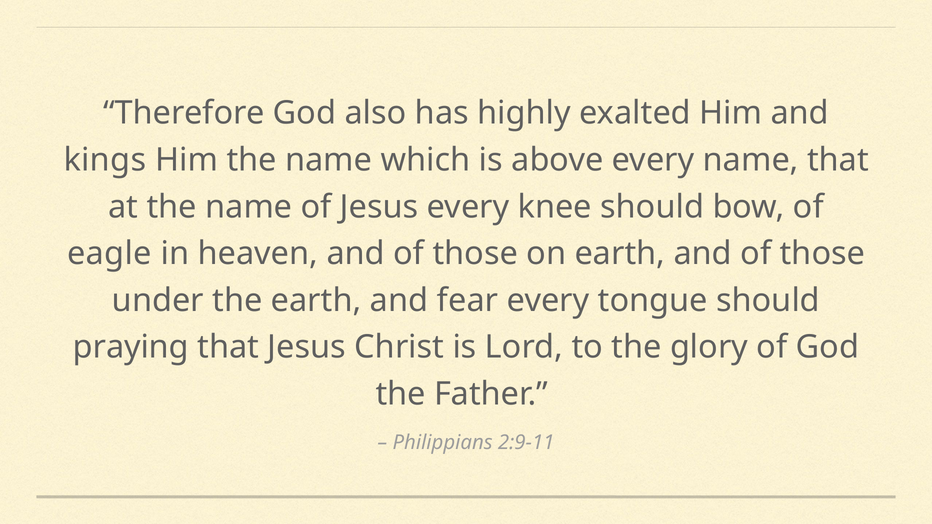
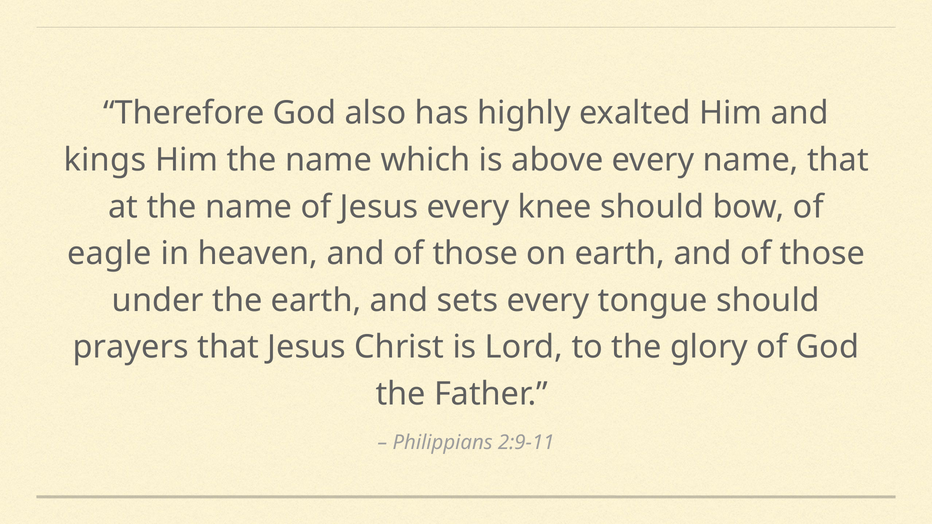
fear: fear -> sets (468, 301)
praying: praying -> prayers (131, 347)
